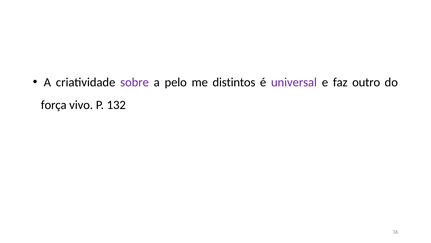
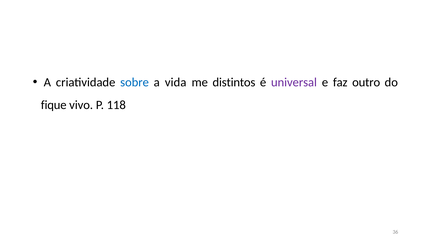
sobre colour: purple -> blue (135, 82)
pelo: pelo -> vida (176, 82)
força: força -> fique (54, 105)
132: 132 -> 118 (116, 105)
